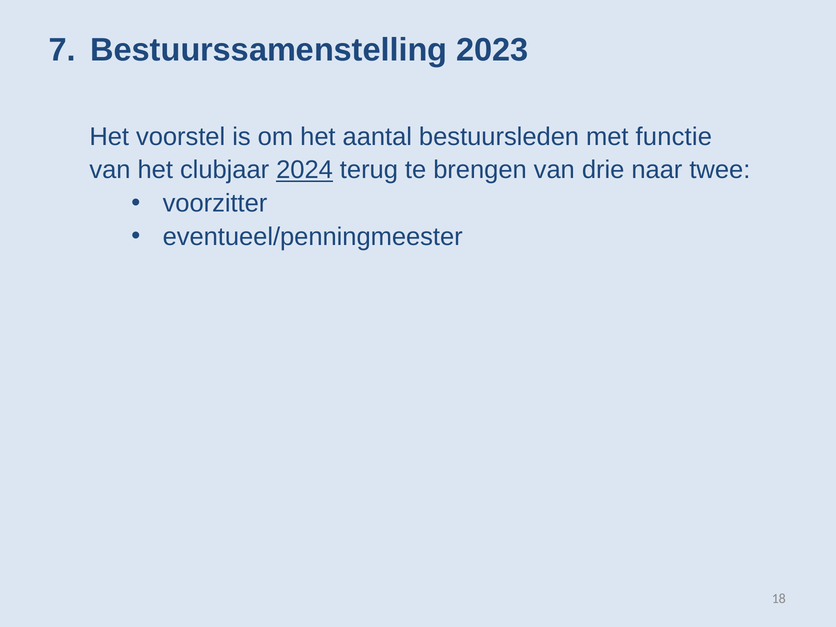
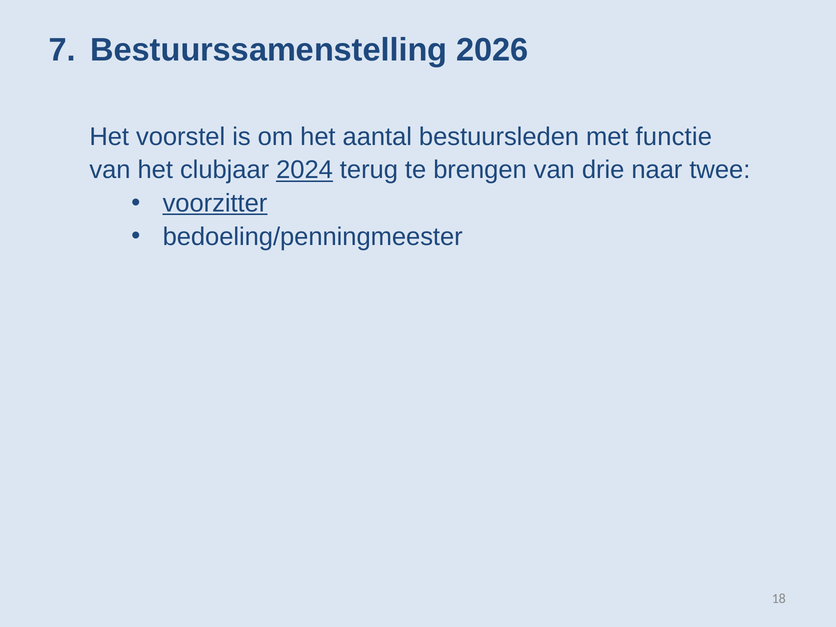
2023: 2023 -> 2026 (492, 50)
voorzitter underline: none -> present (215, 204)
eventueel/penningmeester: eventueel/penningmeester -> bedoeling/penningmeester (313, 237)
